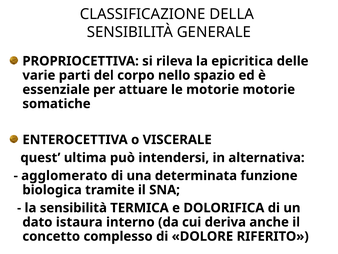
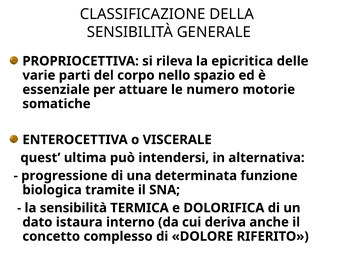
le motorie: motorie -> numero (213, 89)
agglomerato: agglomerato -> progressione (64, 175)
